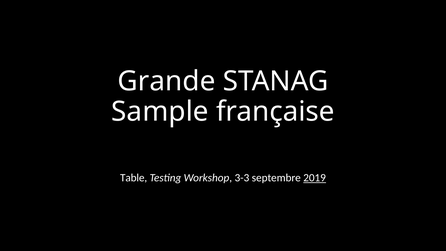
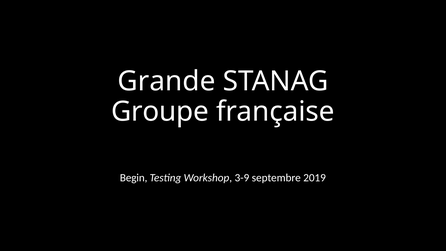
Sample: Sample -> Groupe (160, 111)
Table: Table -> Begin (134, 178)
3-3: 3-3 -> 3-9 (242, 178)
2019 underline: present -> none (315, 178)
